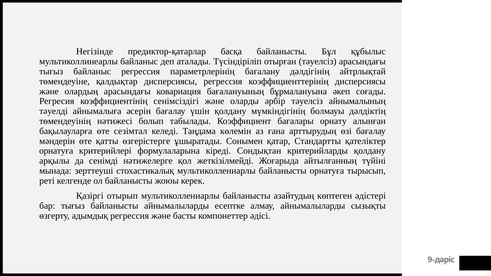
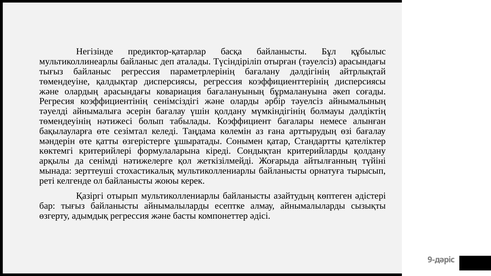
орнату: орнату -> немесе (333, 121)
орнатуға: орнатуға -> көктемгі (56, 151)
